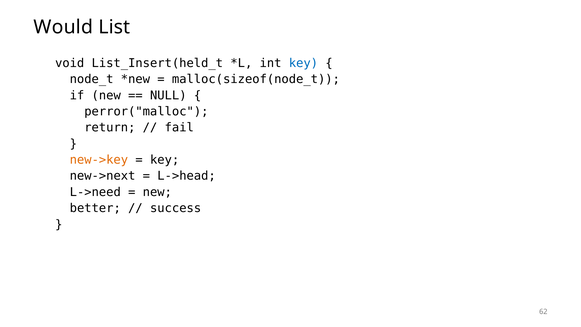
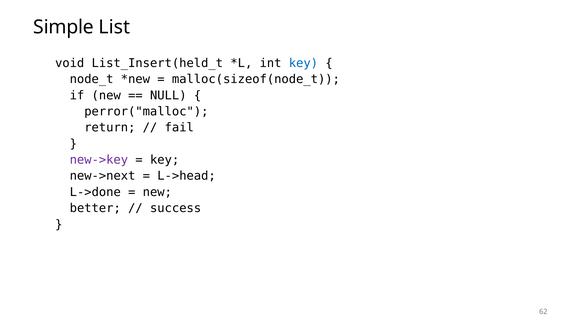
Would: Would -> Simple (64, 27)
new->key colour: orange -> purple (99, 160)
L->need: L->need -> L->done (95, 192)
